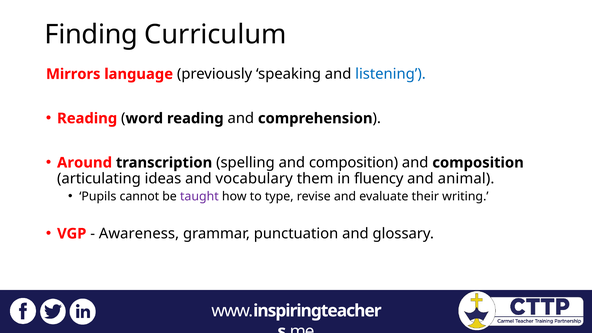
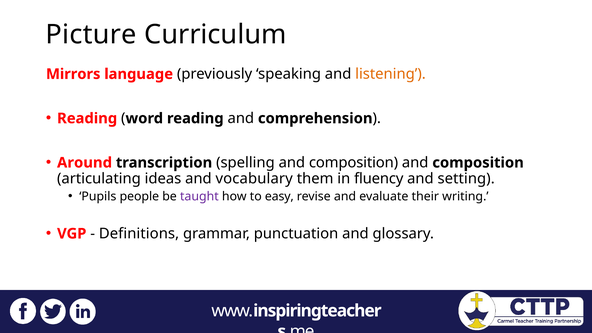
Finding: Finding -> Picture (91, 34)
listening colour: blue -> orange (390, 74)
animal: animal -> setting (466, 179)
cannot: cannot -> people (139, 196)
type: type -> easy (279, 196)
Awareness: Awareness -> Definitions (139, 234)
